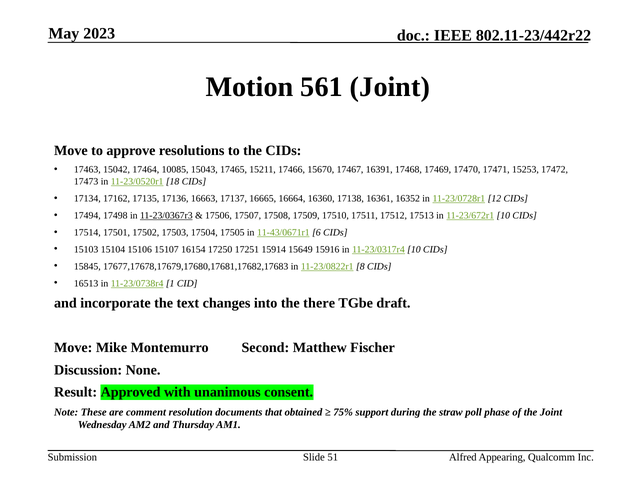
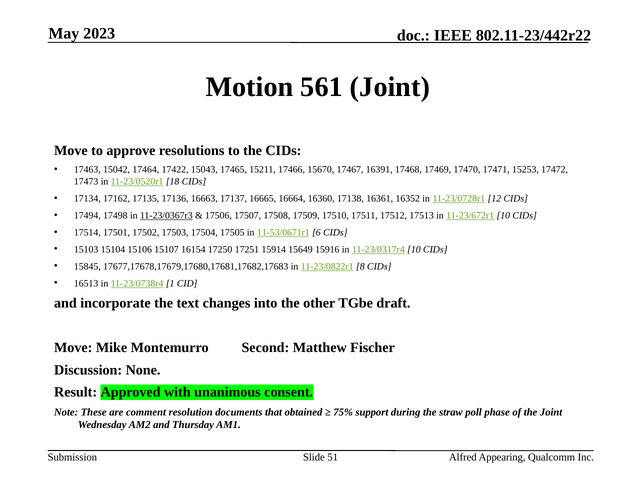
10085: 10085 -> 17422 (175, 170)
11-43/0671r1: 11-43/0671r1 -> 11-53/0671r1 (283, 232)
there: there -> other (319, 303)
